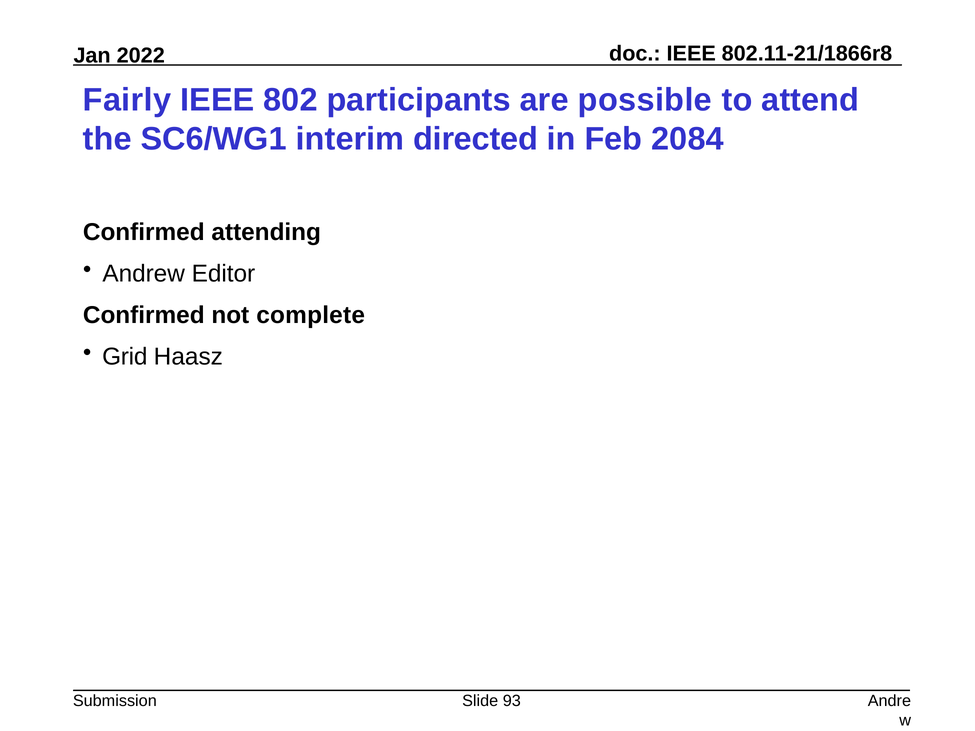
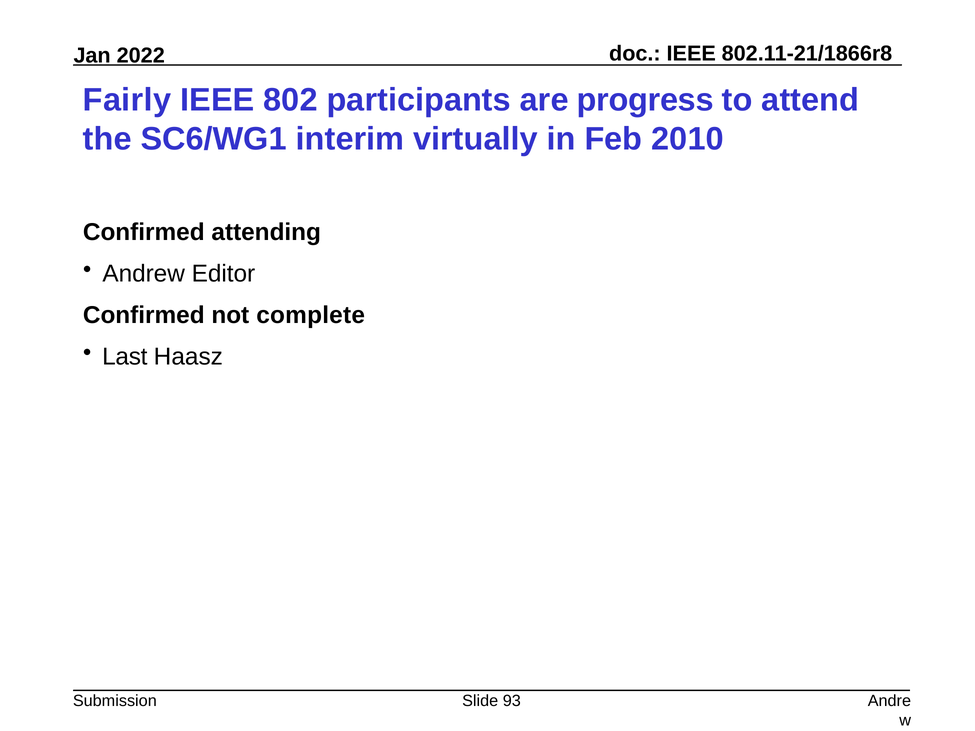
possible: possible -> progress (645, 100)
directed: directed -> virtually (475, 139)
2084: 2084 -> 2010 (688, 139)
Grid: Grid -> Last (125, 357)
